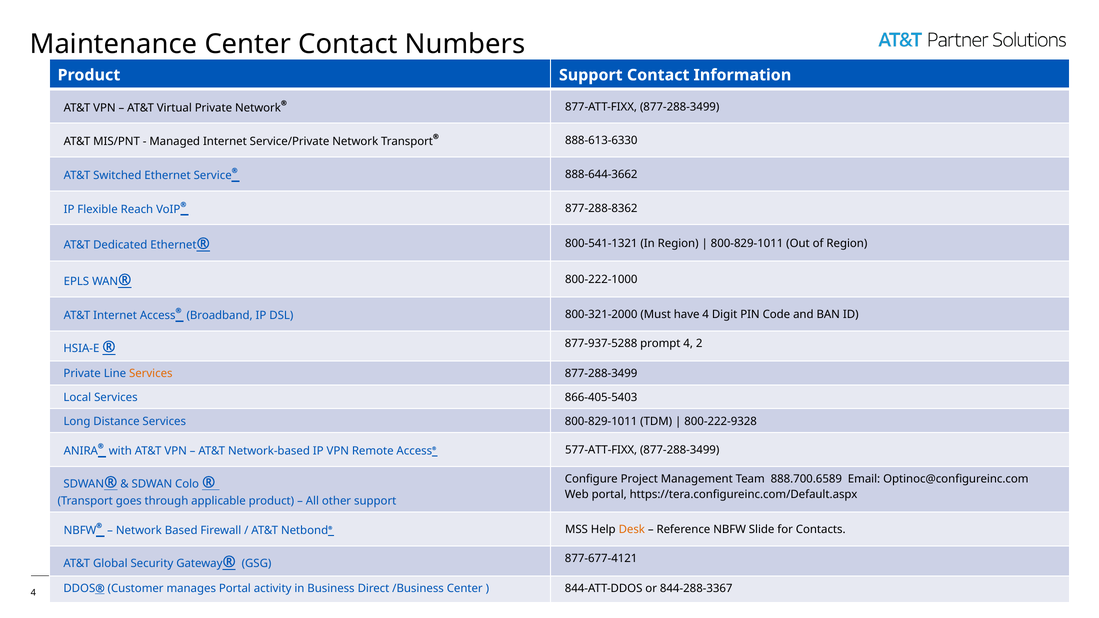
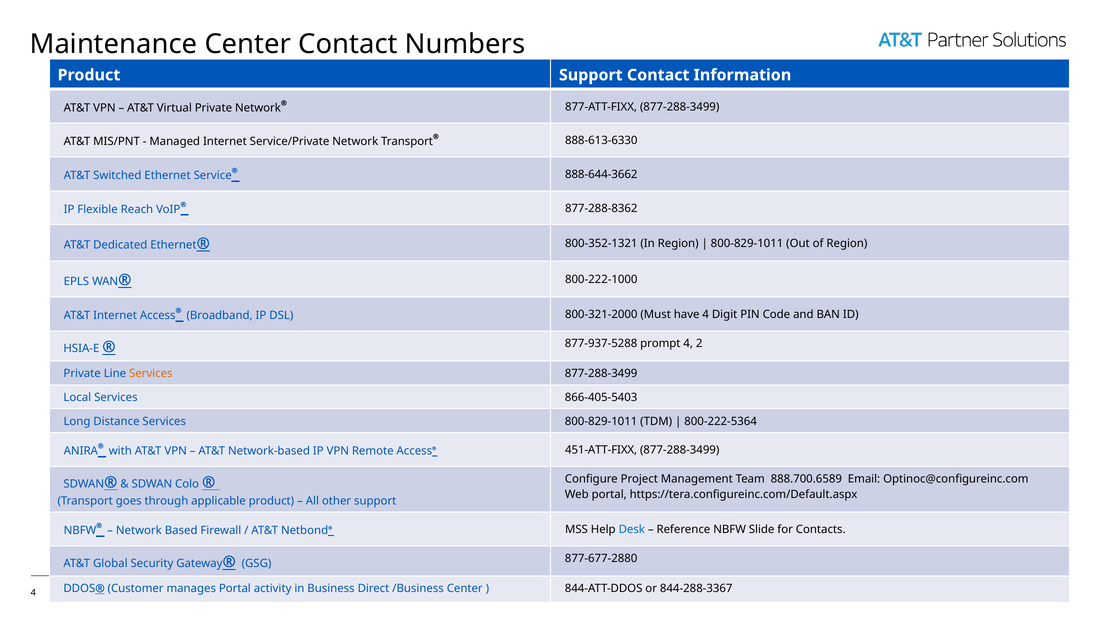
800-541-1321: 800-541-1321 -> 800-352-1321 (601, 243)
800-222-9328: 800-222-9328 -> 800-222-5364 (721, 421)
577-ATT-FIXX: 577-ATT-FIXX -> 451-ATT-FIXX (601, 450)
Desk colour: orange -> blue (632, 530)
877-677-4121: 877-677-4121 -> 877-677-2880 (601, 559)
